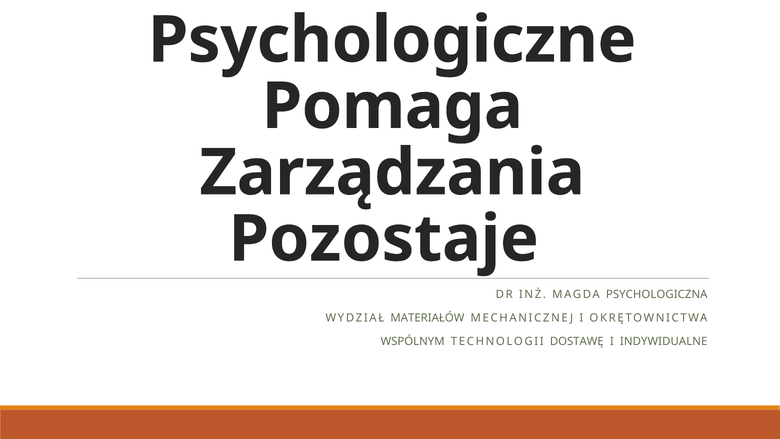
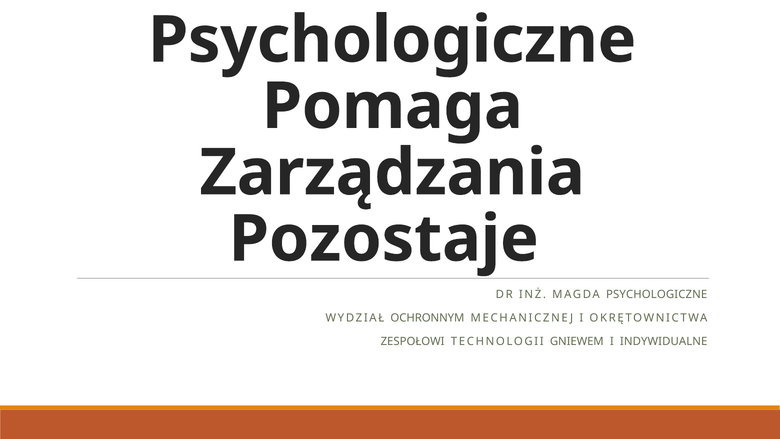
MAGDA PSYCHOLOGICZNA: PSYCHOLOGICZNA -> PSYCHOLOGICZNE (657, 294)
MATERIAŁÓW: MATERIAŁÓW -> OCHRONNYM (427, 318)
WSPÓLNYM: WSPÓLNYM -> ZESPOŁOWI (413, 341)
DOSTAWĘ: DOSTAWĘ -> GNIEWEM (577, 341)
